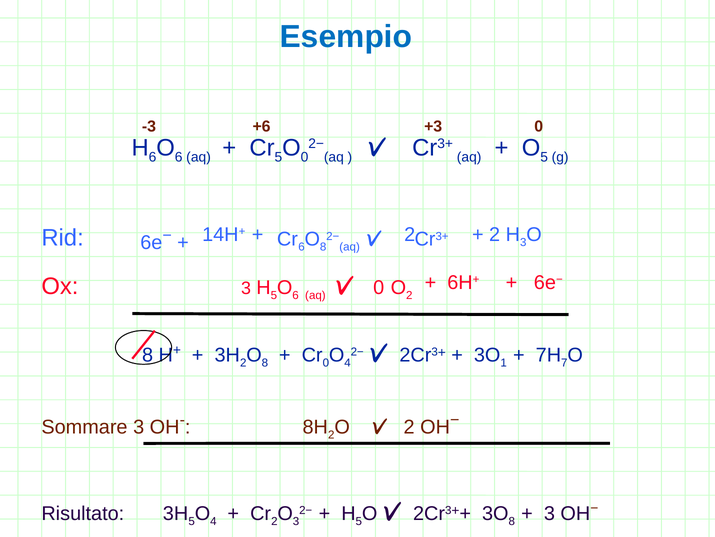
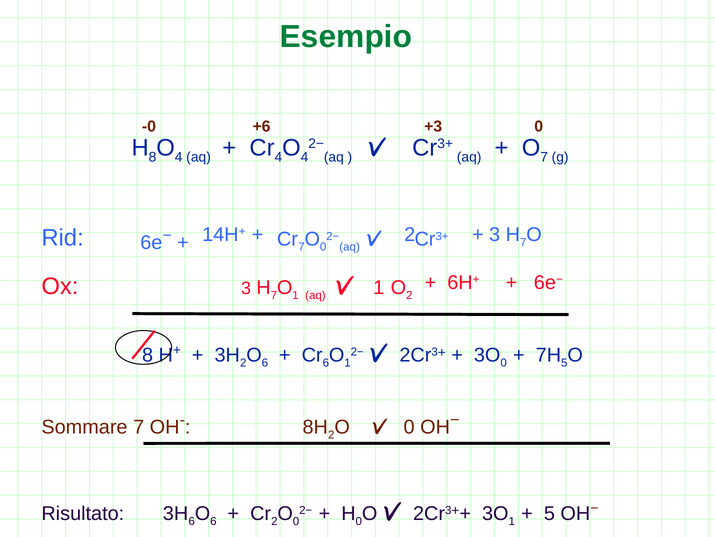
Esempio colour: blue -> green (346, 37)
-3: -3 -> -0 (149, 127)
6: 6 -> 8 (153, 157)
6: 6 -> 4 (179, 157)
5: 5 -> 4 (278, 157)
0: 0 -> 4 (304, 157)
5: 5 -> 7 (544, 157)
2: 2 -> 3 (495, 234)
3: 3 -> 7 (523, 242)
6: 6 -> 7 (301, 247)
8: 8 -> 0 (323, 247)
5: 5 -> 7 (274, 295)
6: 6 -> 1 (296, 295)
0: 0 -> 1 (379, 287)
8: 8 -> 6 (265, 362)
0: 0 -> 6 (326, 362)
4: 4 -> 1 (348, 362)
1: 1 -> 0 (504, 362)
7: 7 -> 5 (564, 362)
Sommare 3: 3 -> 7 (139, 427)
2: 2 -> 0 (409, 427)
5: 5 -> 6 (192, 521)
4: 4 -> 6 (213, 521)
3: 3 -> 0 (296, 521)
5: 5 -> 0 (359, 521)
8: 8 -> 1 (512, 521)
3: 3 -> 5 (549, 513)
